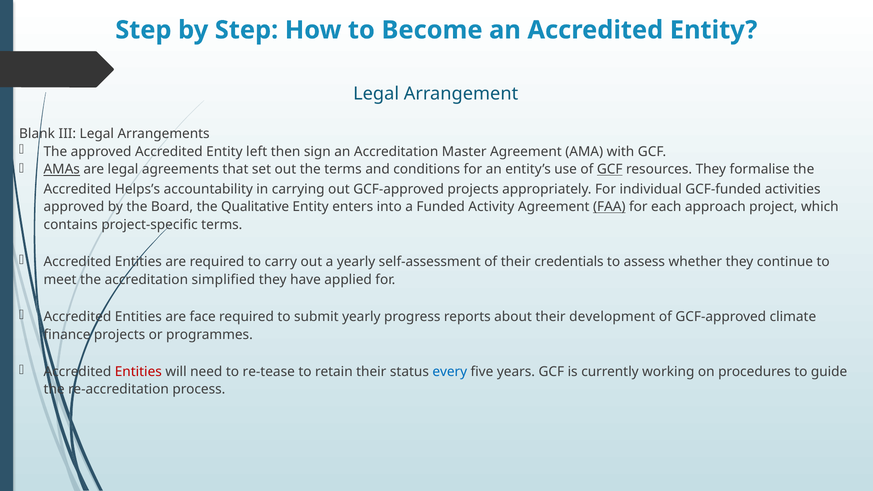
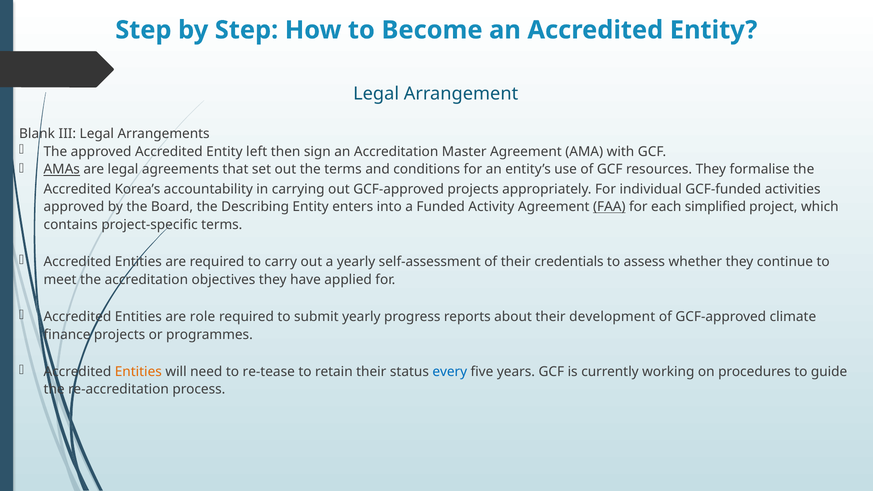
GCF underline: present -> none (610, 169)
Helps’s: Helps’s -> Korea’s (138, 189)
Qualitative: Qualitative -> Describing (255, 207)
approach: approach -> simplified (715, 207)
simplified: simplified -> objectives (223, 280)
face: face -> role (203, 317)
Entities colour: red -> orange (138, 372)
